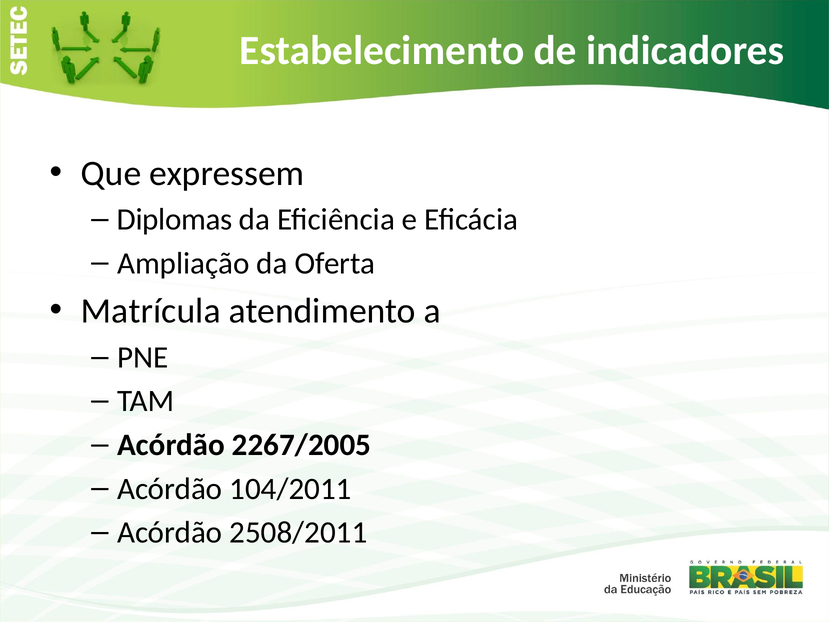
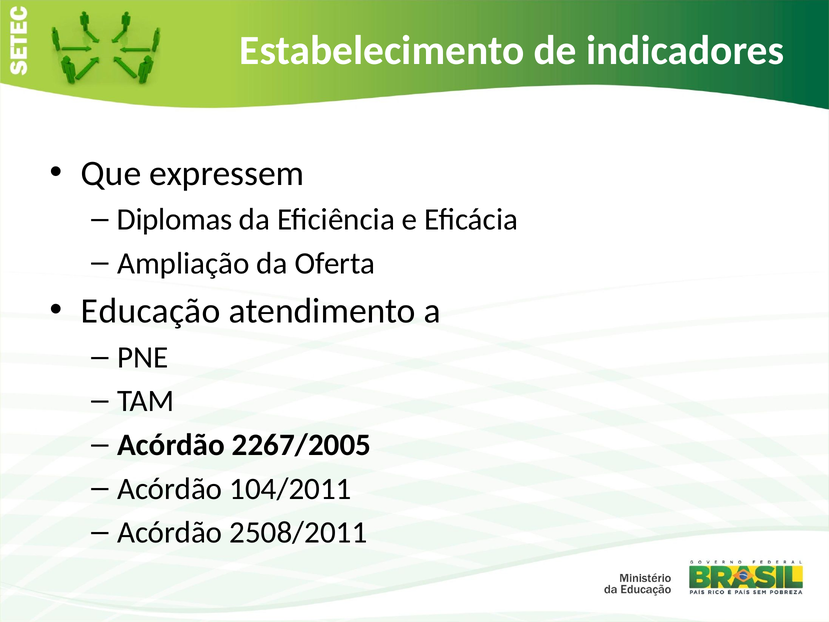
Matrícula: Matrícula -> Educação (151, 311)
